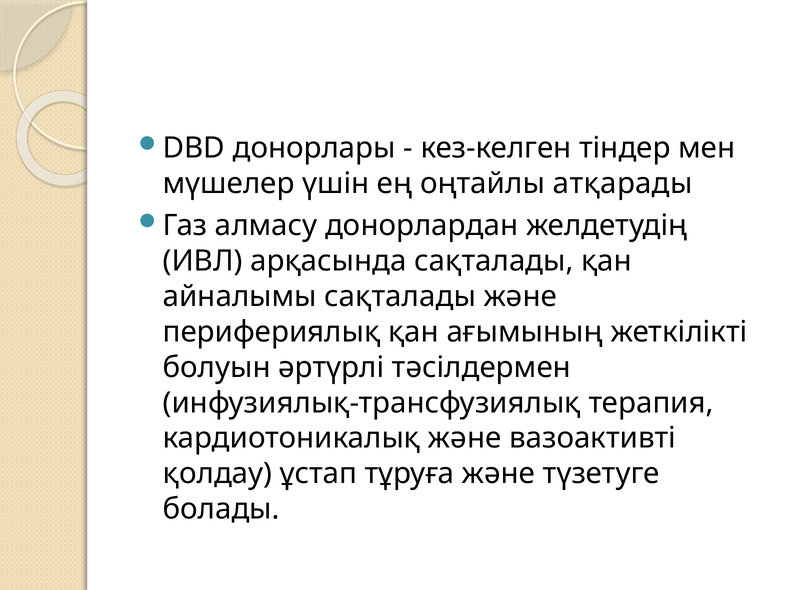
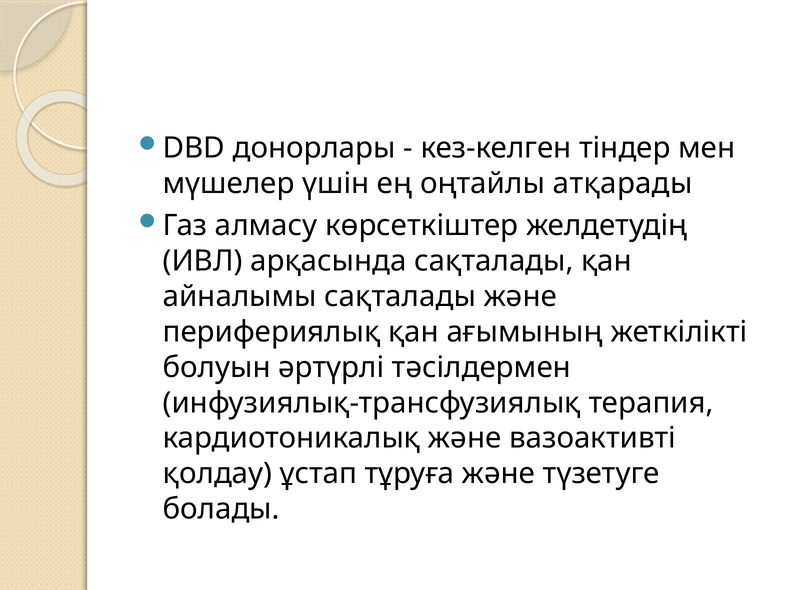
донорлардан: донорлардан -> көрсеткіштер (422, 226)
